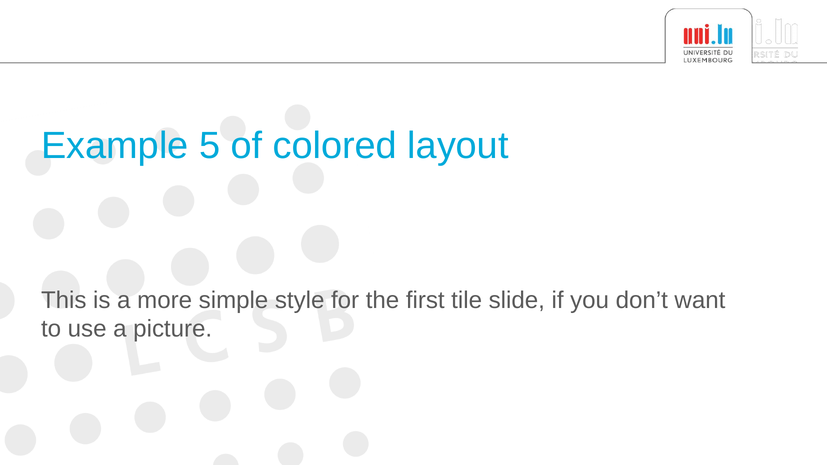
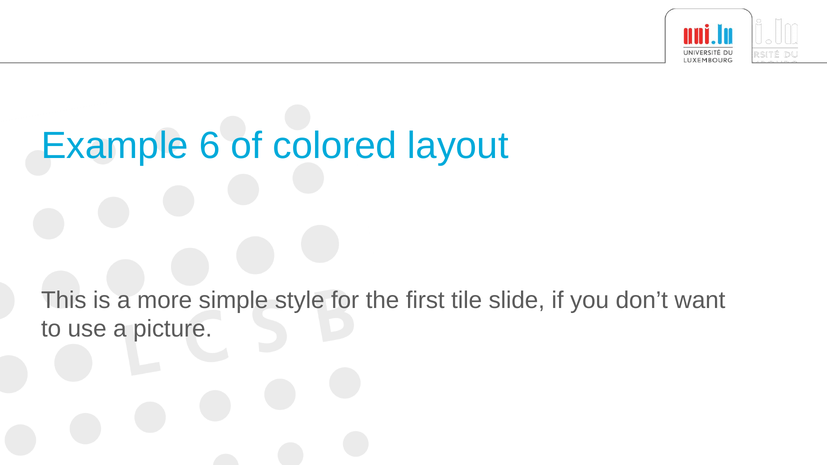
5: 5 -> 6 (210, 146)
